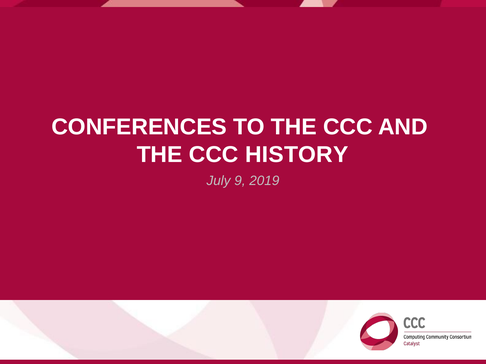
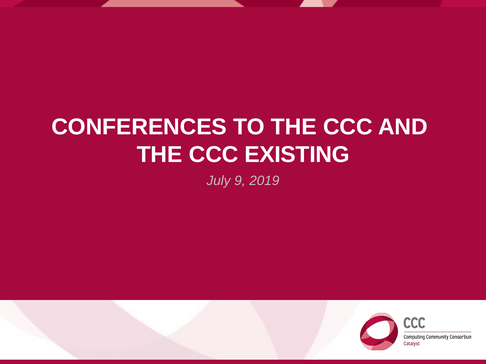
HISTORY: HISTORY -> EXISTING (297, 155)
